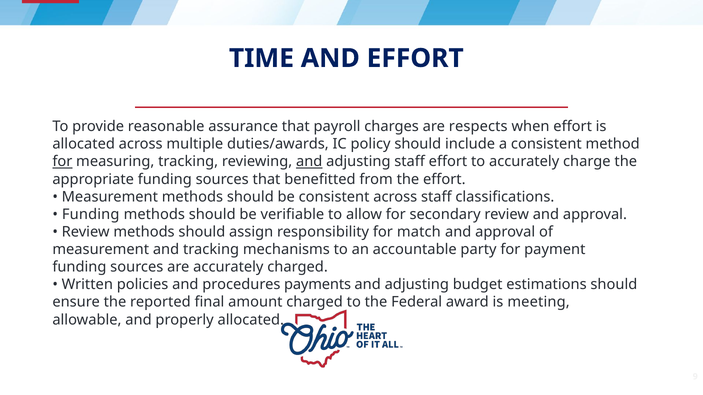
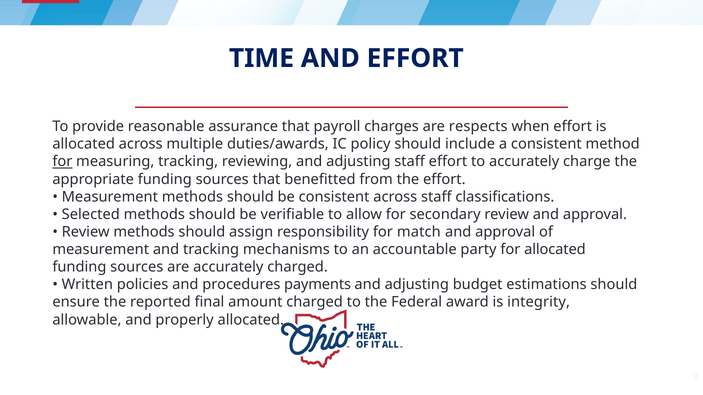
and underline: present -> none (309, 162)
Funding: Funding -> Selected (91, 215)
for payment: payment -> allocated (555, 250)
meeting: meeting -> integrity (539, 302)
